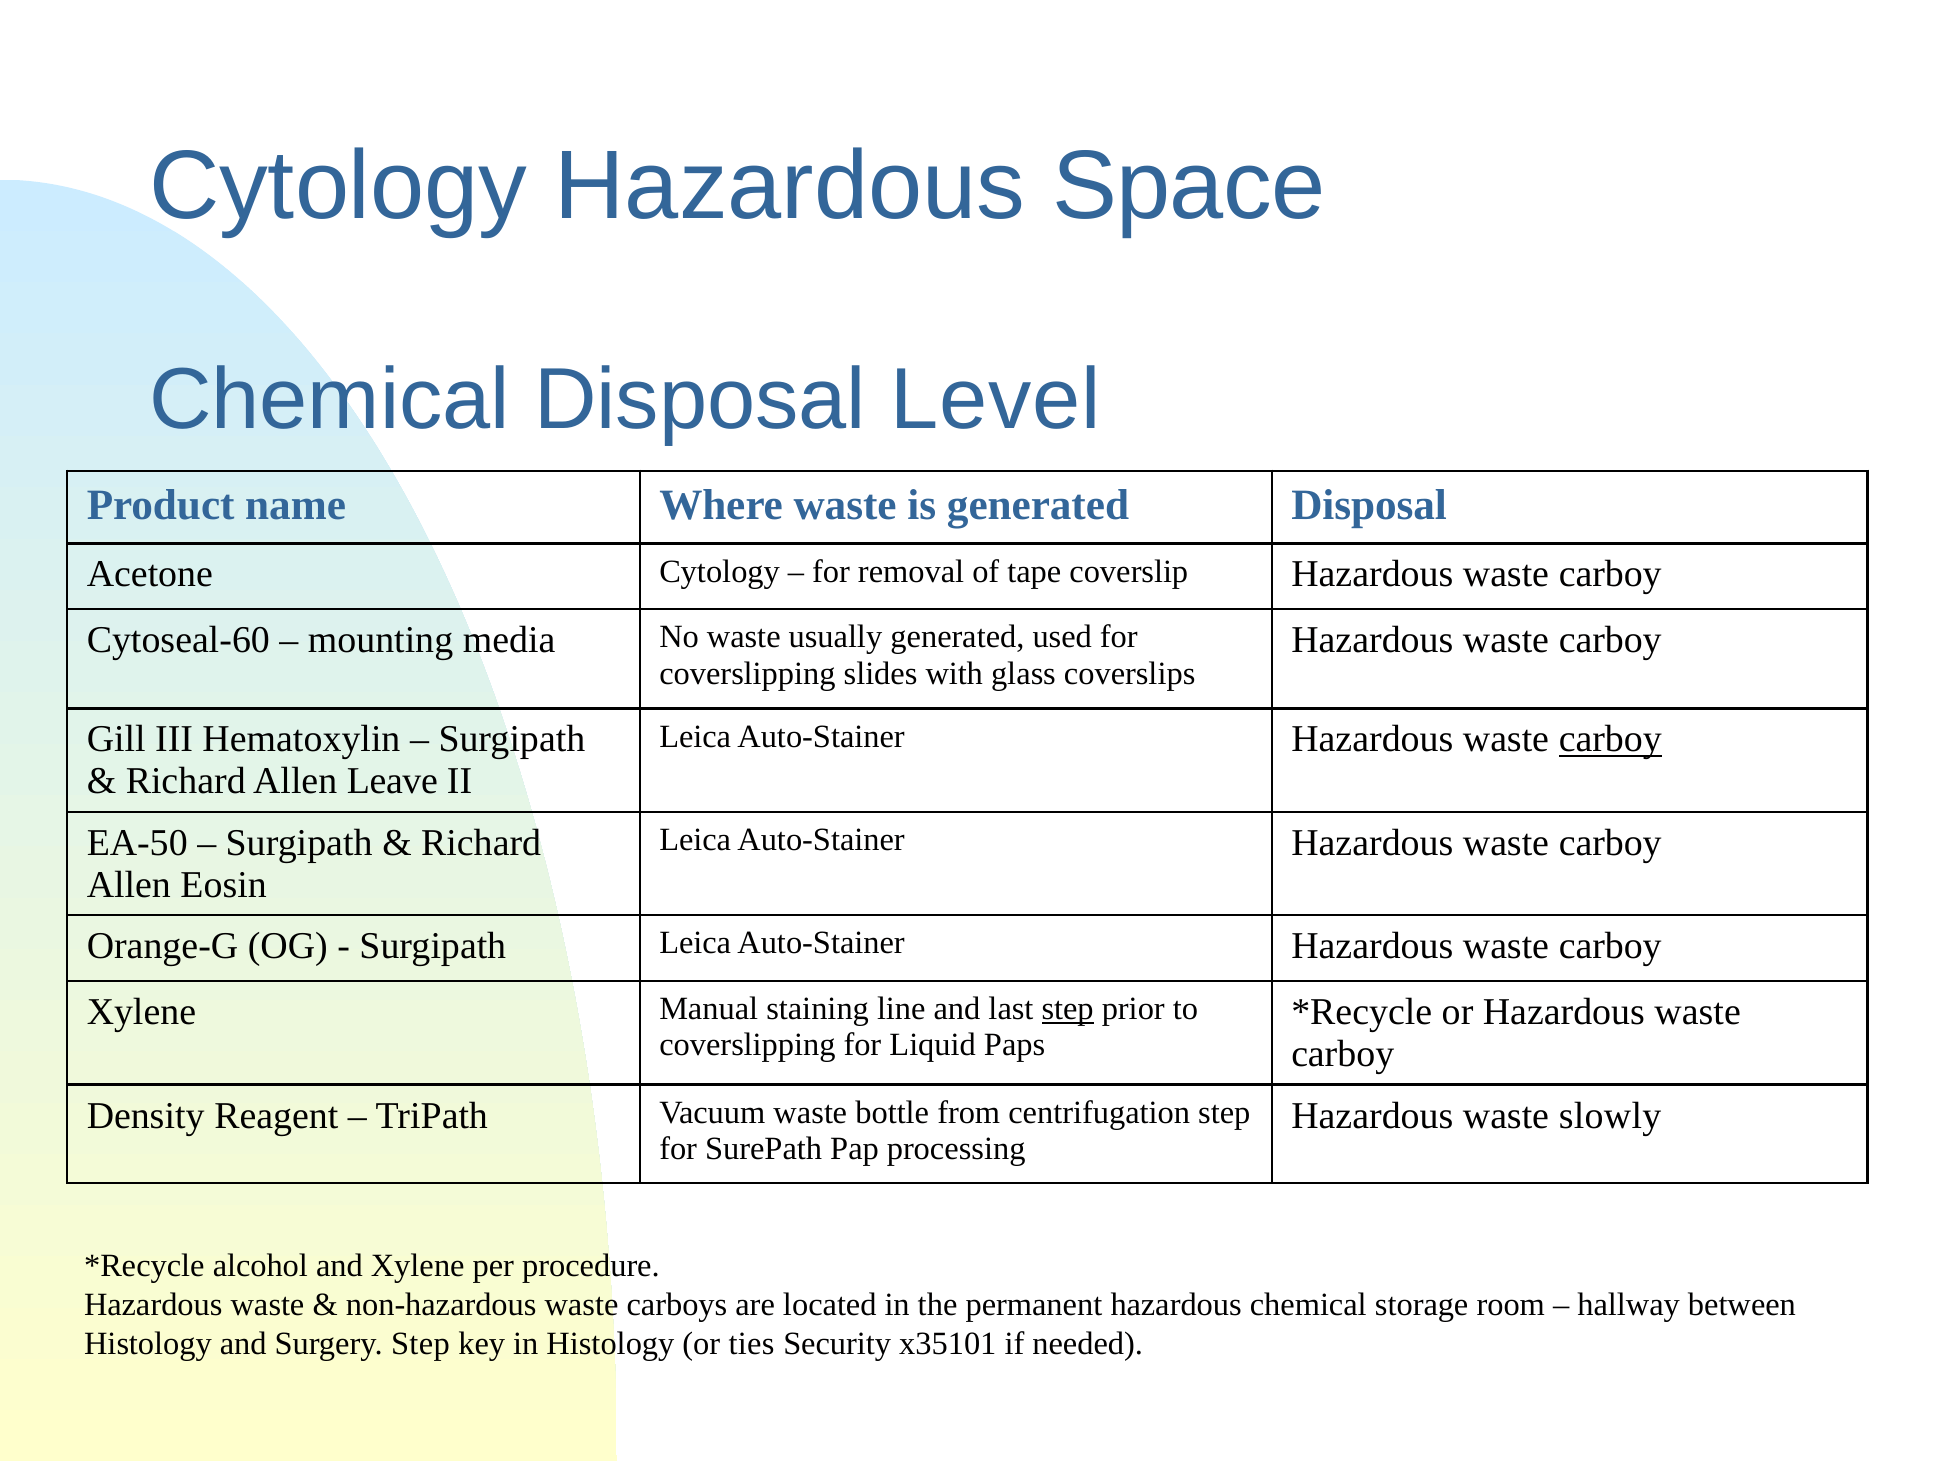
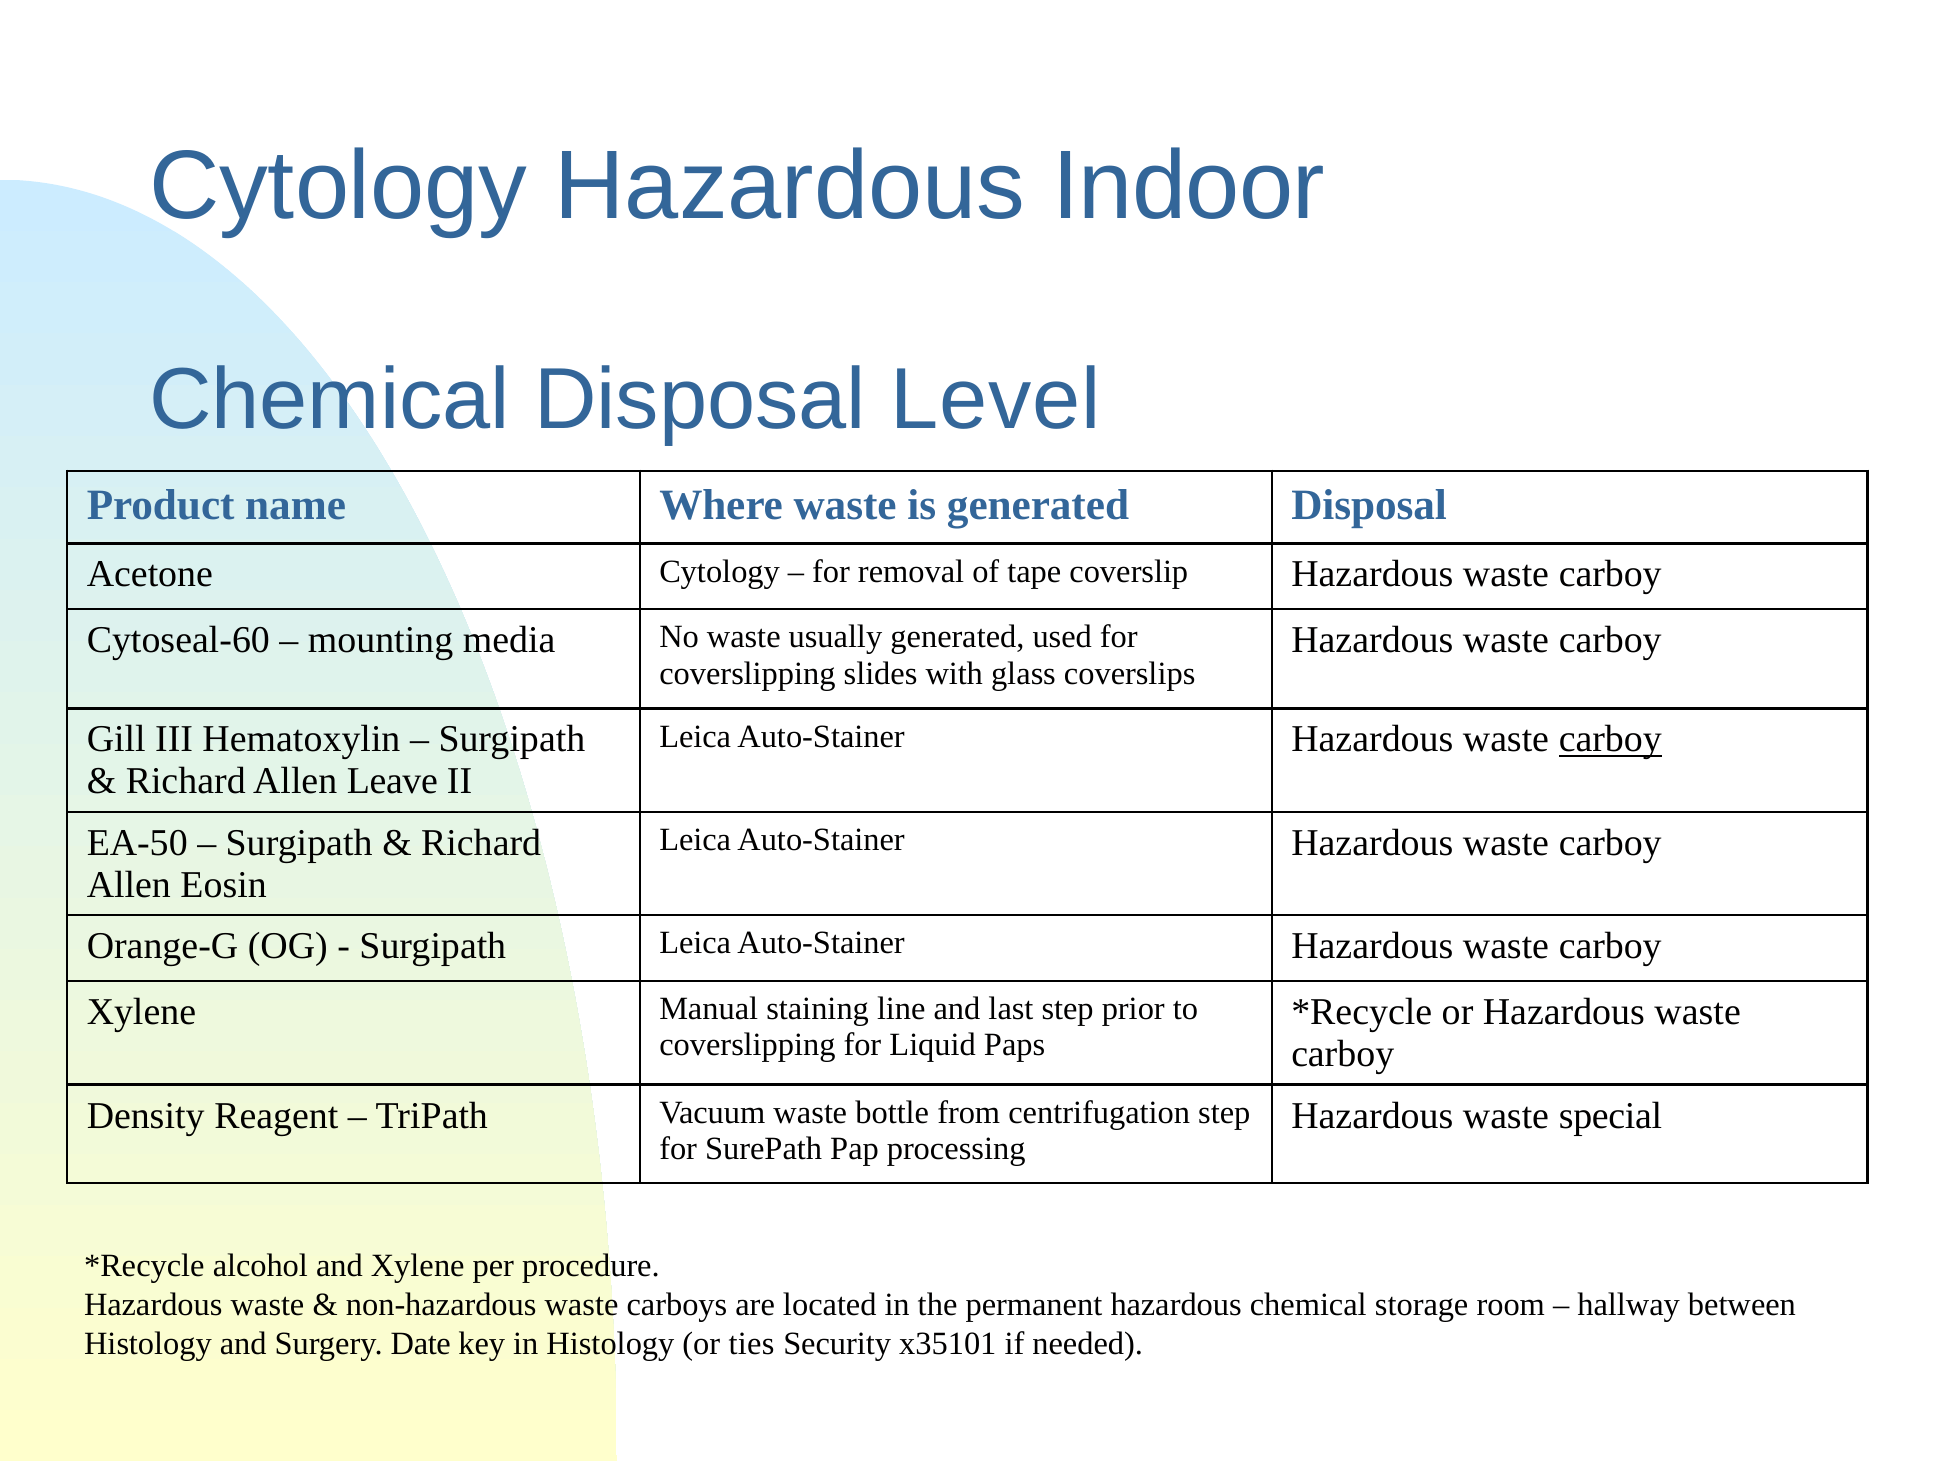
Space: Space -> Indoor (1189, 187)
step underline: present -> none (1068, 1009)
slowly: slowly -> special (1610, 1116)
Surgery Step: Step -> Date (421, 1344)
